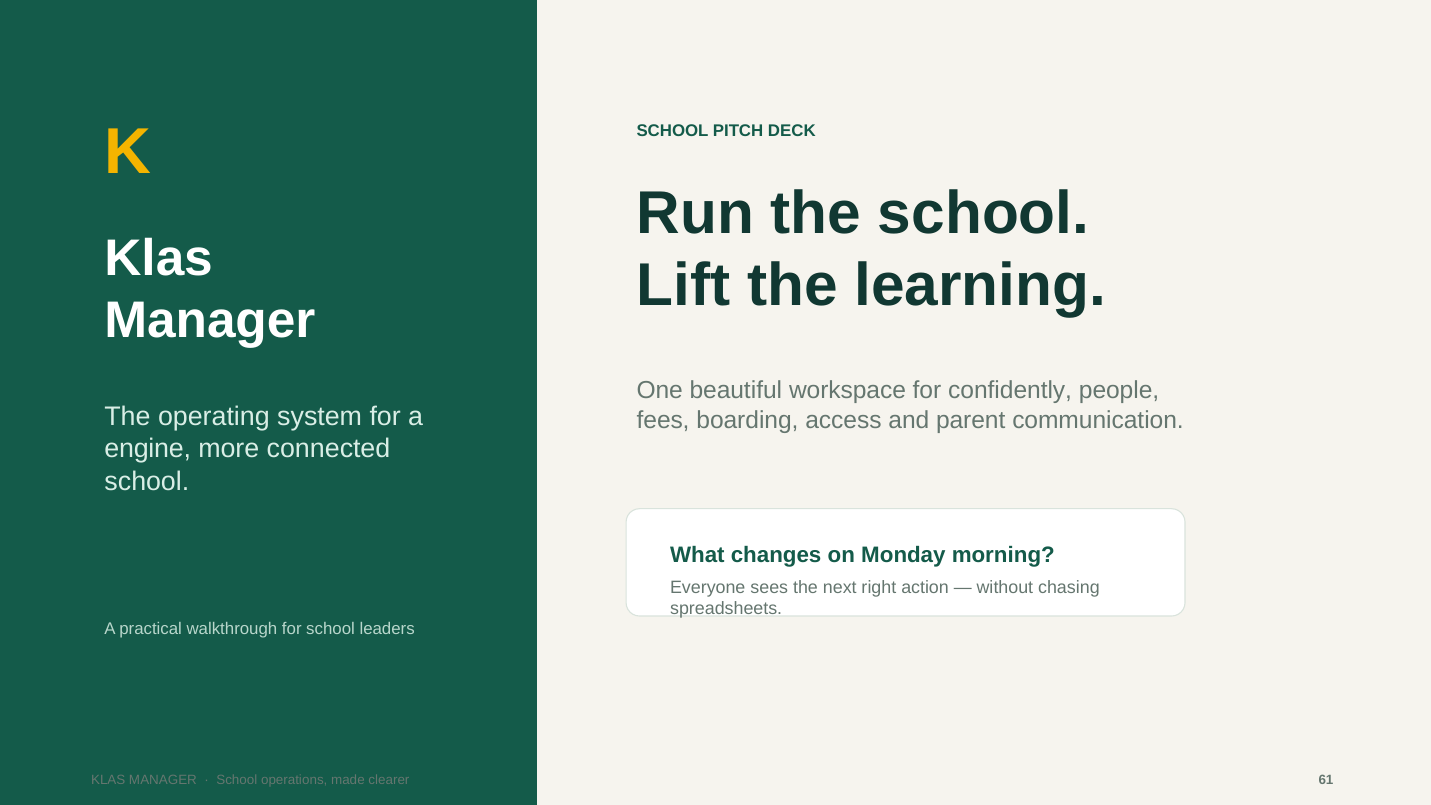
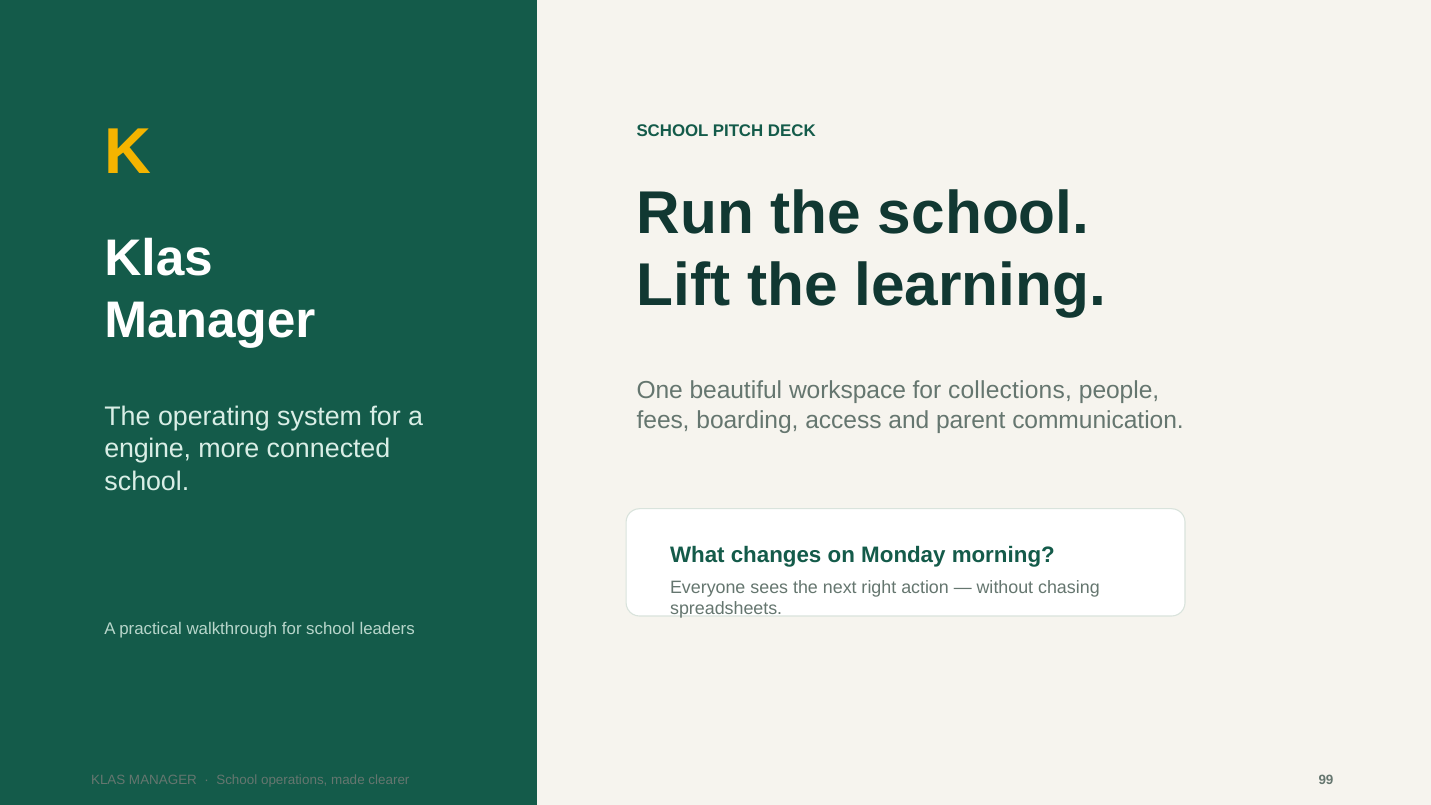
confidently: confidently -> collections (1010, 391)
61: 61 -> 99 (1326, 780)
